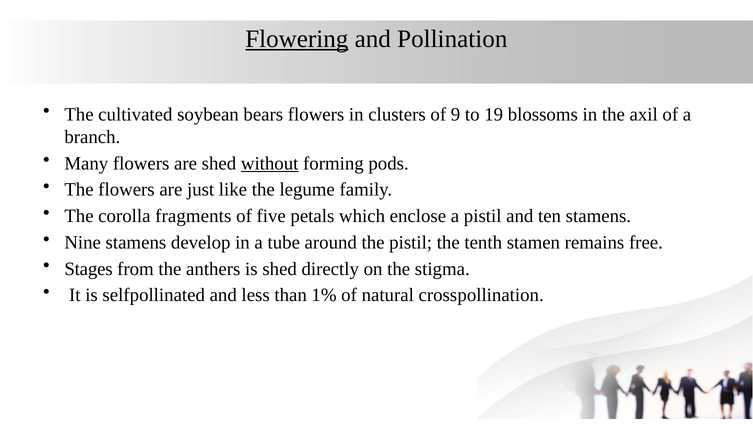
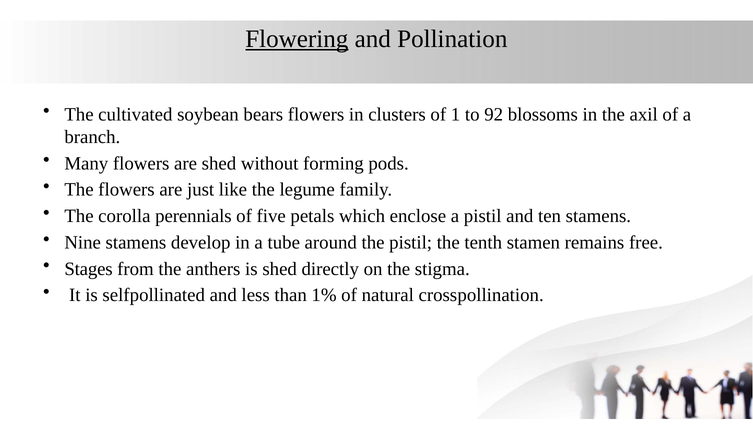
9: 9 -> 1 (456, 114)
19: 19 -> 92 (494, 114)
without underline: present -> none (270, 163)
fragments: fragments -> perennials (193, 216)
